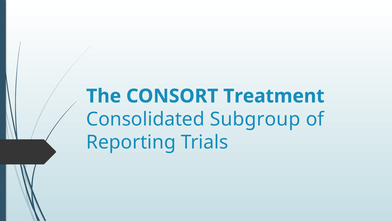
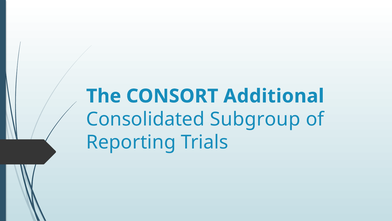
Treatment: Treatment -> Additional (274, 96)
